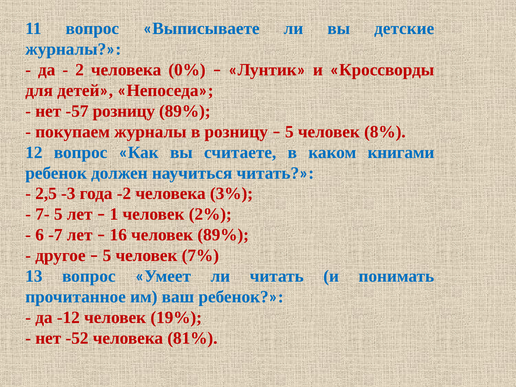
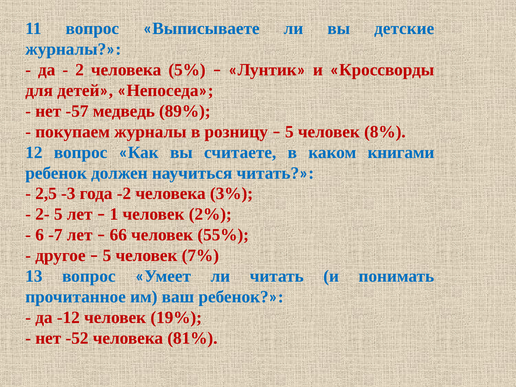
0%: 0% -> 5% (187, 70)
-57 розницу: розницу -> медведь (124, 111)
7-: 7- -> 2- (42, 214)
16: 16 -> 66 (118, 235)
человек 89%: 89% -> 55% (223, 235)
